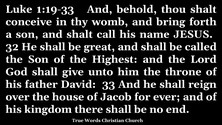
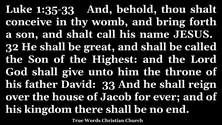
1:19-33: 1:19-33 -> 1:35-33 (55, 9)
